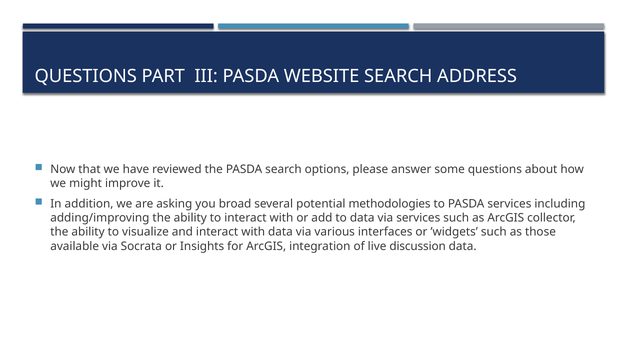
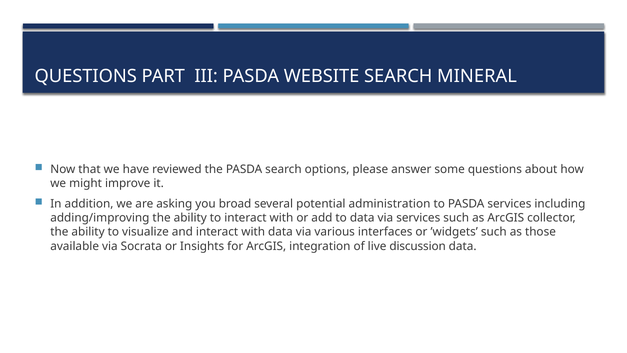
ADDRESS: ADDRESS -> MINERAL (477, 76)
methodologies: methodologies -> administration (390, 204)
